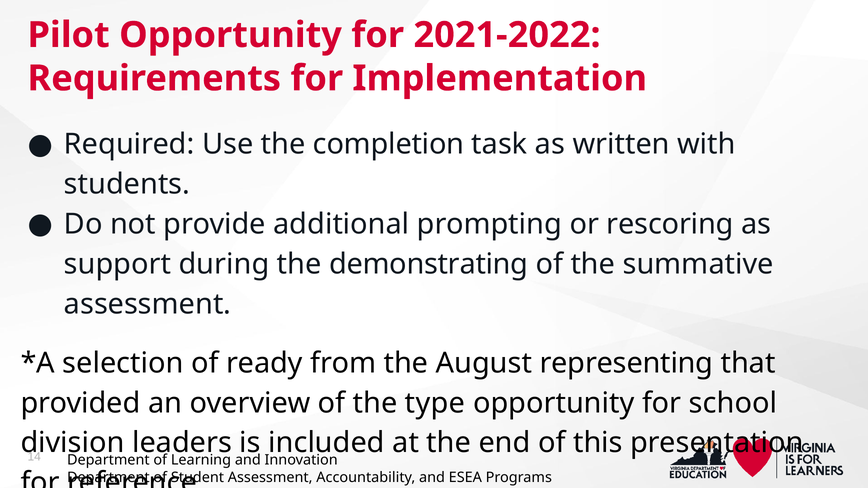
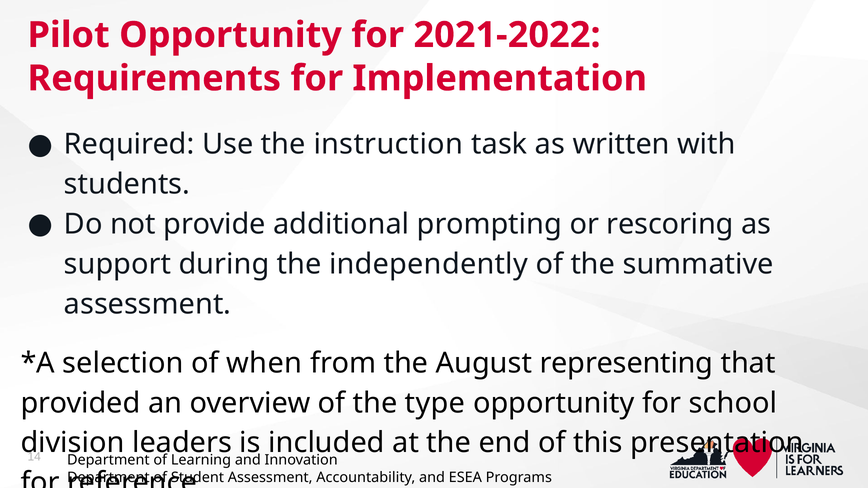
completion: completion -> instruction (388, 145)
demonstrating: demonstrating -> independently (428, 264)
ready: ready -> when (264, 363)
